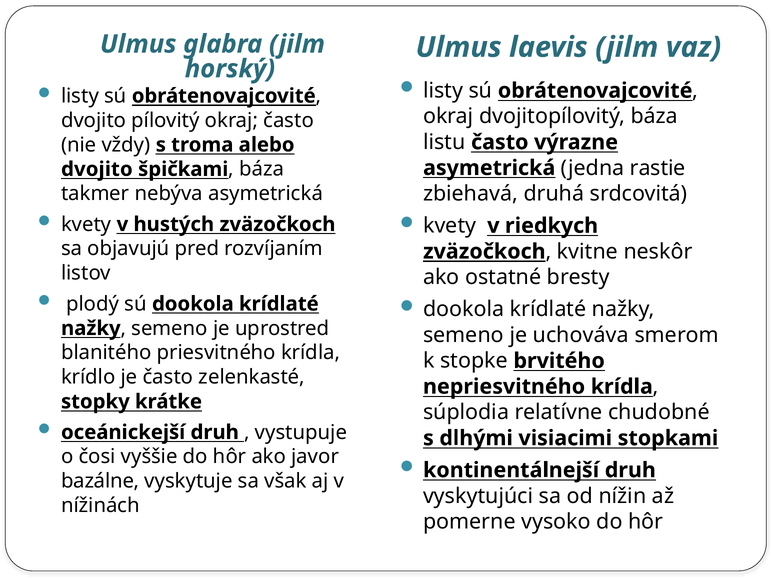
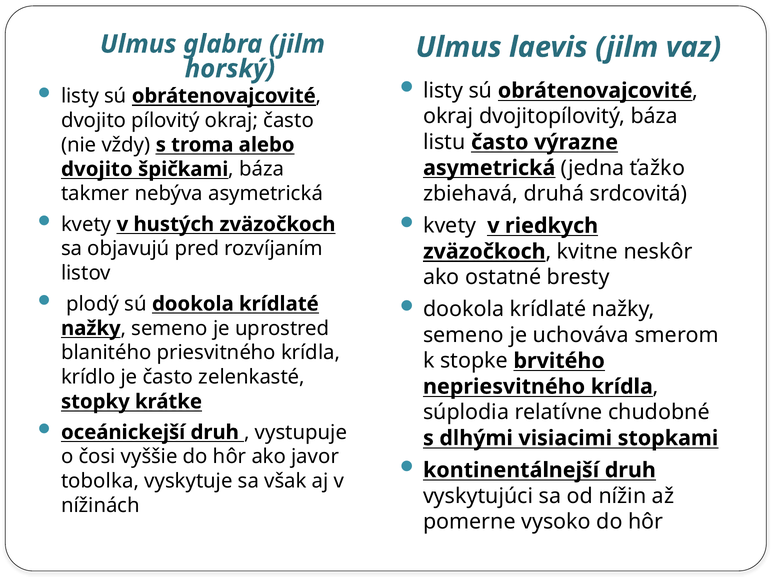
rastie: rastie -> ťažko (658, 168)
bazálne: bazálne -> tobolka (100, 481)
